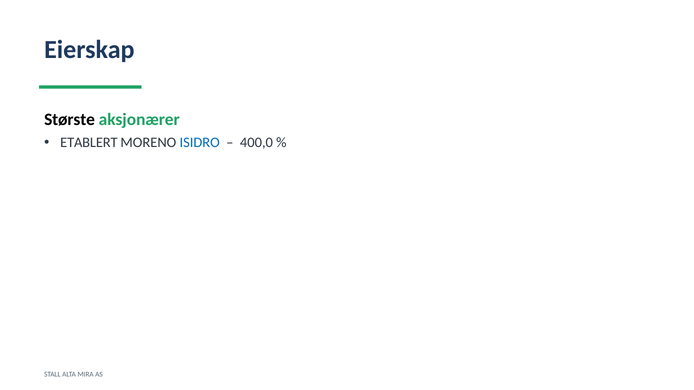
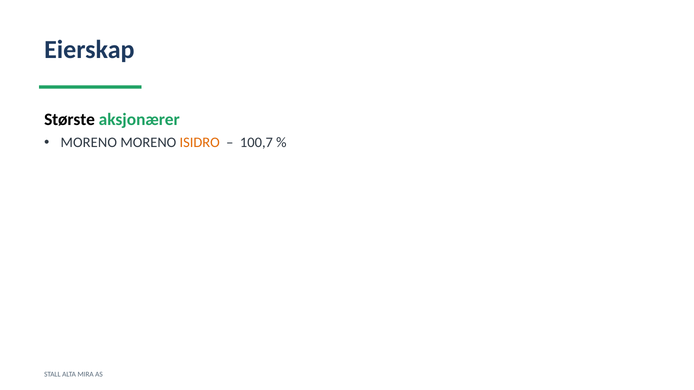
ETABLERT: ETABLERT -> MORENO (89, 143)
ISIDRO colour: blue -> orange (200, 143)
400,0: 400,0 -> 100,7 (256, 143)
